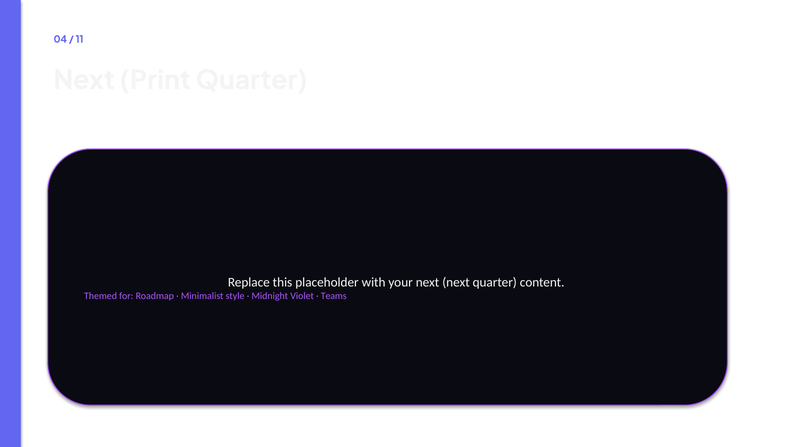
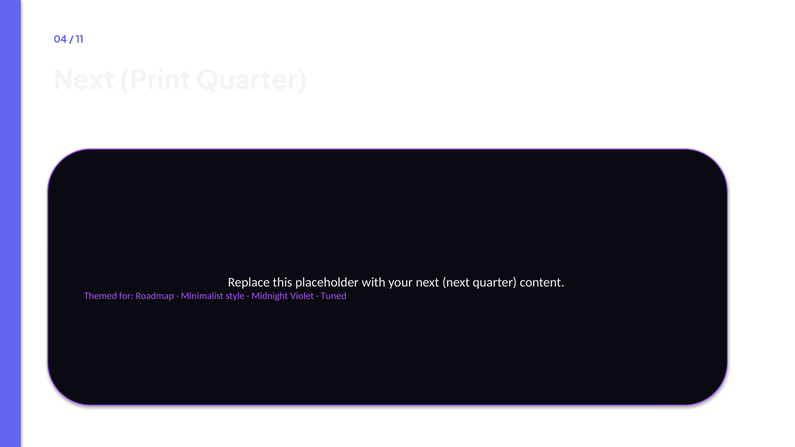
Teams: Teams -> Tuned (334, 296)
